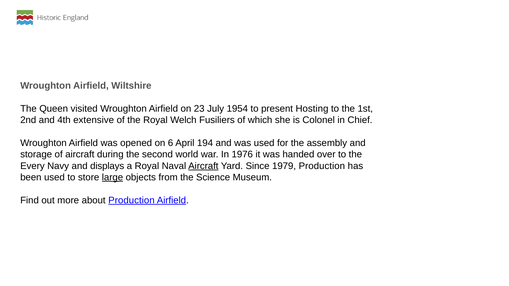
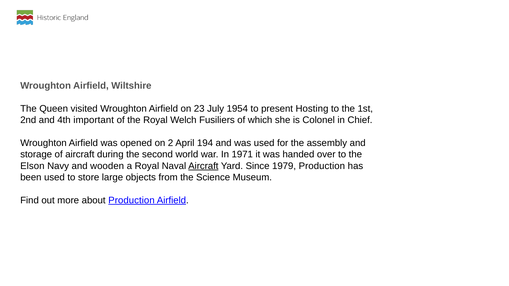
extensive: extensive -> important (94, 120)
6: 6 -> 2 (171, 143)
1976: 1976 -> 1971 (242, 155)
Every: Every -> Elson (32, 166)
displays: displays -> wooden (107, 166)
large underline: present -> none (112, 178)
